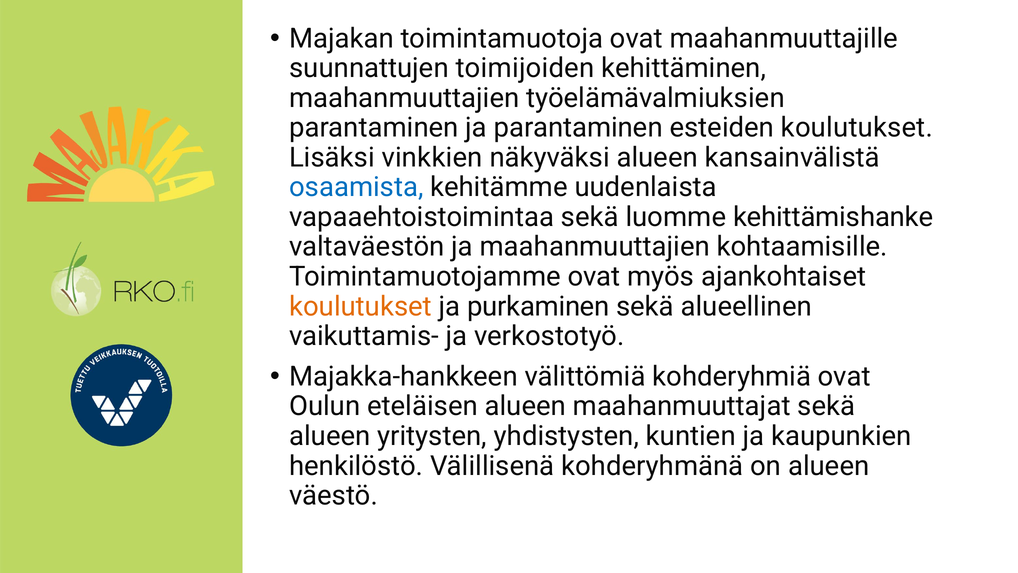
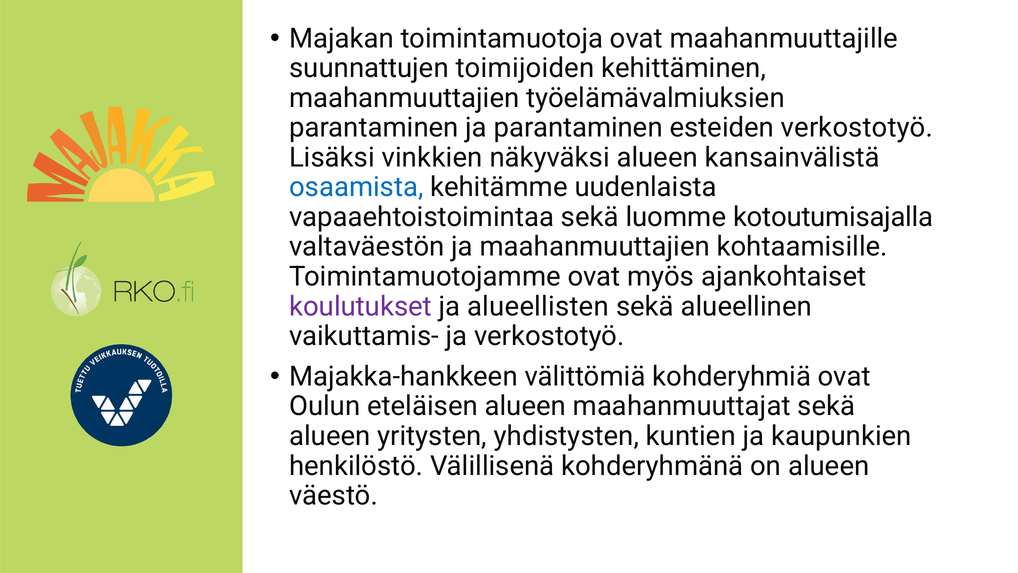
esteiden koulutukset: koulutukset -> verkostotyö (857, 128)
kehittämishanke: kehittämishanke -> kotoutumisajalla (833, 217)
koulutukset colour: orange -> purple (361, 306)
purkaminen: purkaminen -> alueellisten (538, 306)
